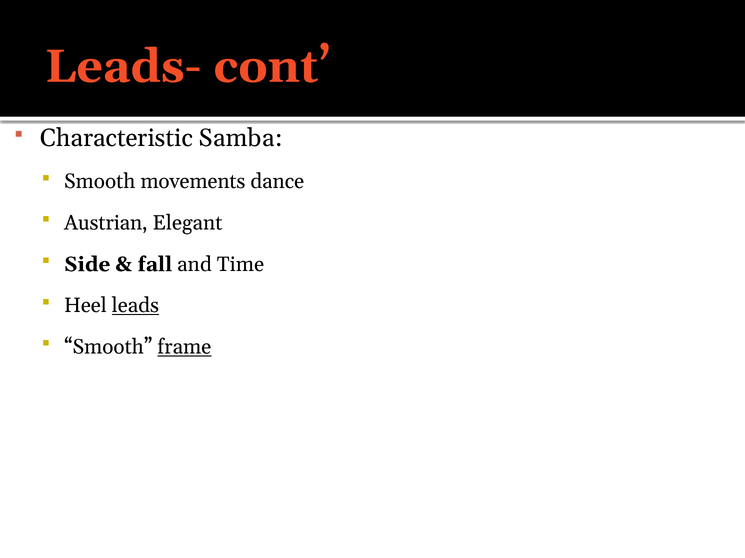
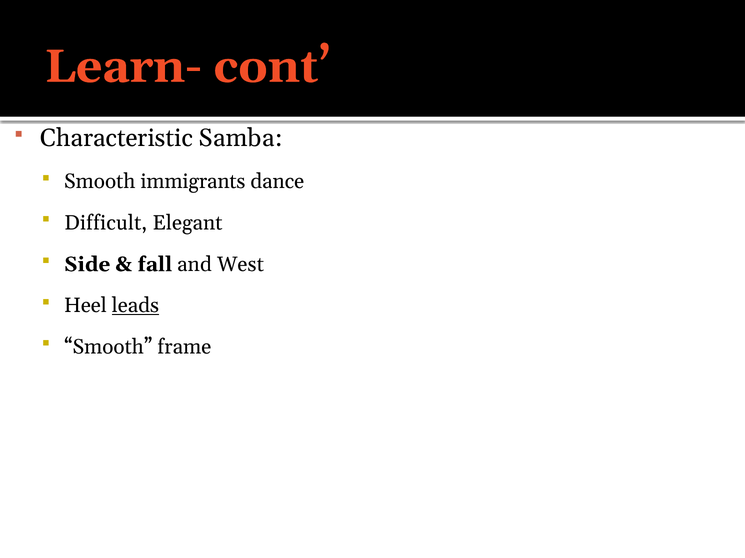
Leads-: Leads- -> Learn- (123, 67)
movements: movements -> immigrants (193, 182)
Austrian: Austrian -> Difficult (106, 223)
Time: Time -> West (240, 265)
frame underline: present -> none (184, 347)
